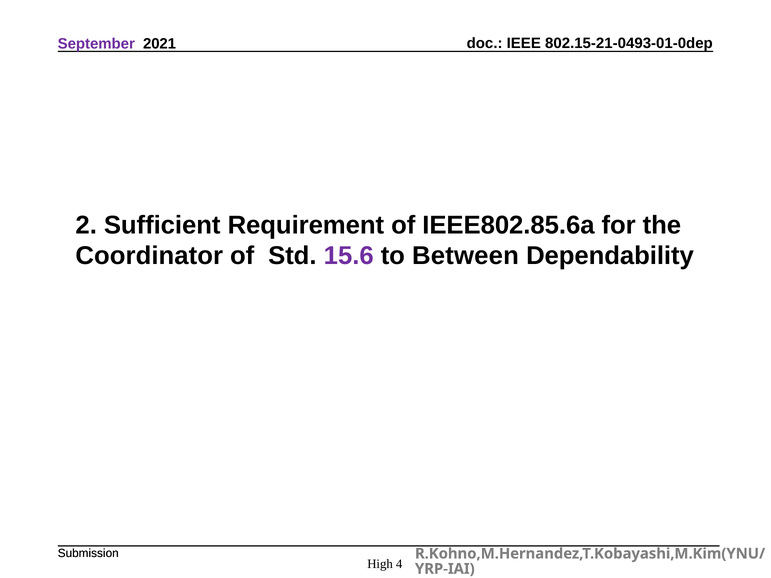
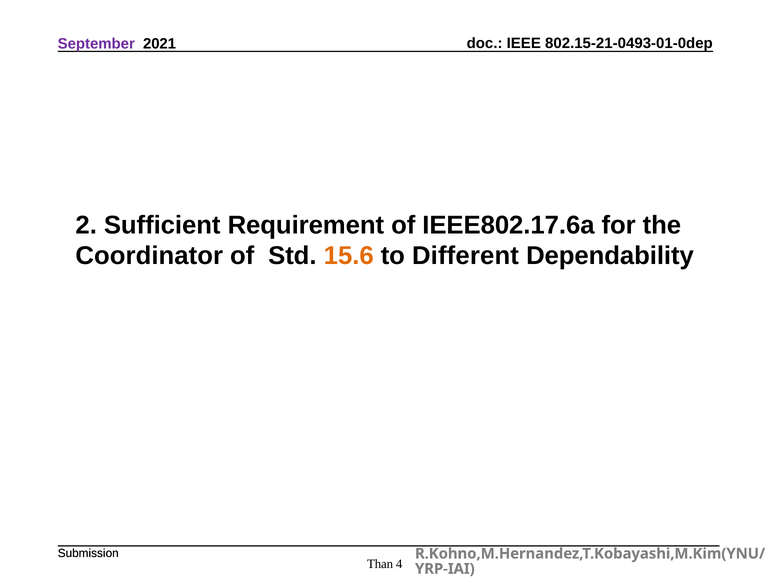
IEEE802.85.6a: IEEE802.85.6a -> IEEE802.17.6a (508, 225)
15.6 colour: purple -> orange (349, 256)
Between: Between -> Different (465, 256)
High: High -> Than (380, 564)
